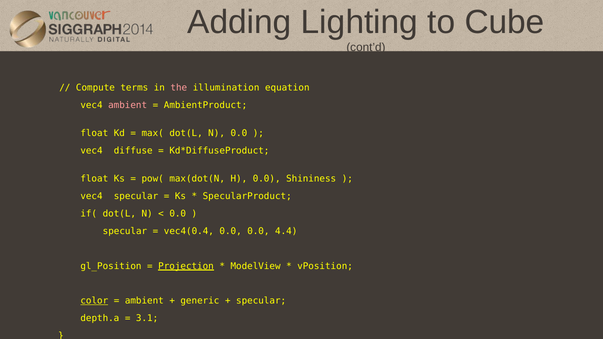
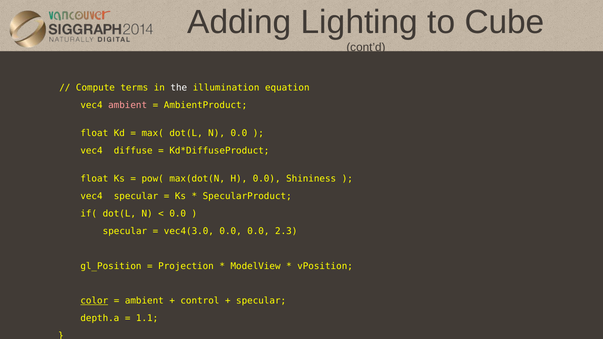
the colour: pink -> white (179, 88)
vec4(0.4: vec4(0.4 -> vec4(3.0 (189, 231)
4.4: 4.4 -> 2.3 (286, 231)
Projection underline: present -> none (186, 266)
generic: generic -> control (200, 301)
3.1: 3.1 -> 1.1 (147, 319)
